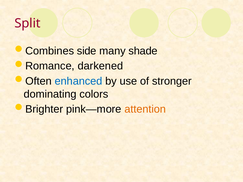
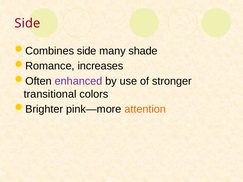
Split: Split -> Side (27, 23)
darkened: darkened -> increases (100, 66)
enhanced colour: blue -> purple (79, 81)
dominating: dominating -> transitional (50, 94)
